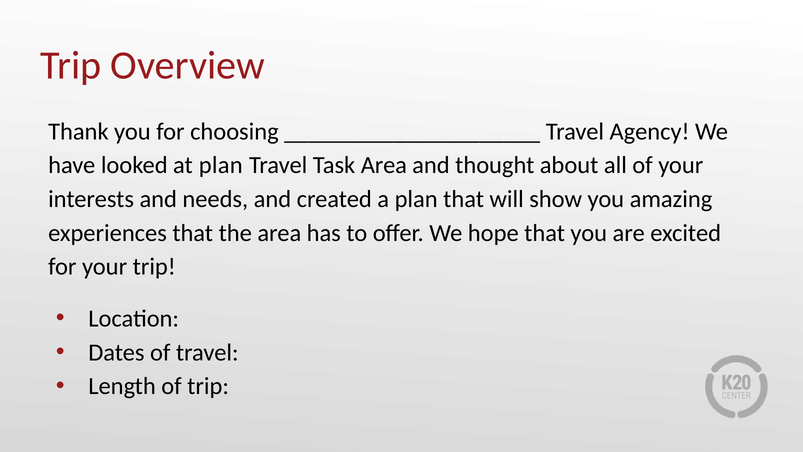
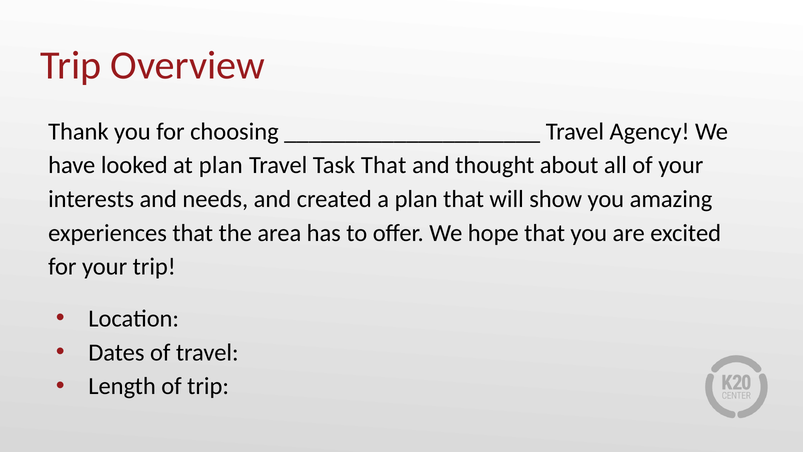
Task Area: Area -> That (384, 165)
